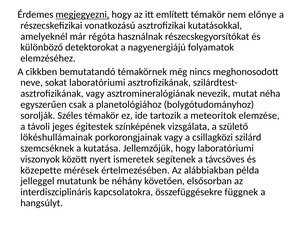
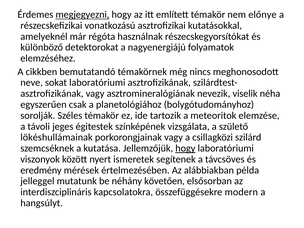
mutat: mutat -> viselik (245, 94)
hogy underline: none -> present (185, 148)
közepette: közepette -> eredmény (41, 170)
függnek: függnek -> modern (241, 192)
